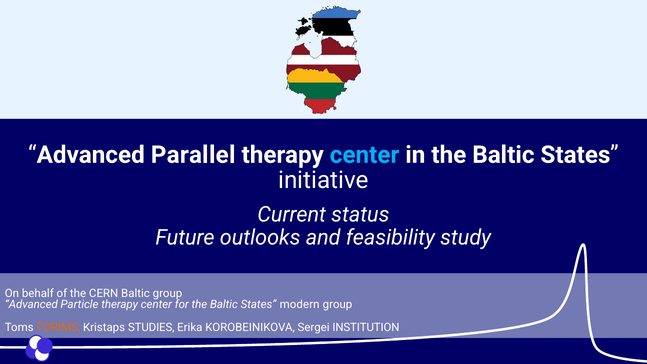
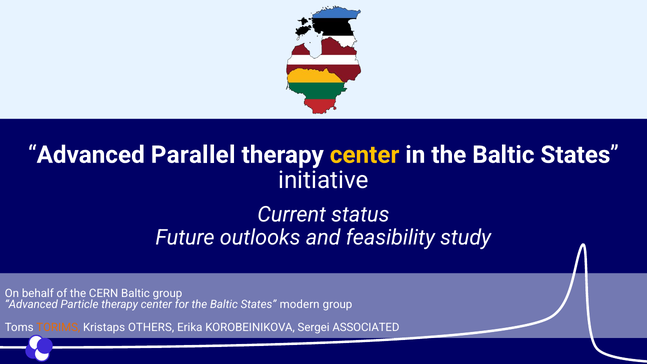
center colour: light blue -> yellow (365, 155)
STUDIES: STUDIES -> OTHERS (151, 328)
INSTITUTION: INSTITUTION -> ASSOCIATED (366, 328)
